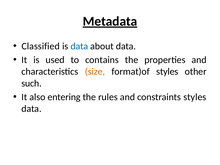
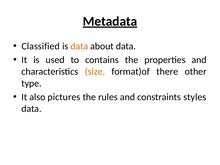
data colour: blue -> orange (79, 46)
format)of styles: styles -> there (167, 72)
such: such -> type (31, 83)
entering: entering -> pictures (64, 97)
